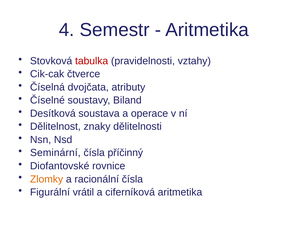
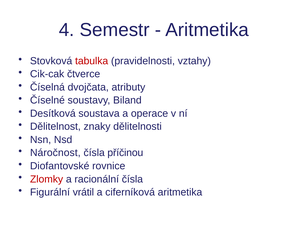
Seminární: Seminární -> Náročnost (55, 153)
příčinný: příčinný -> příčinou (125, 153)
Zlomky colour: orange -> red (47, 179)
